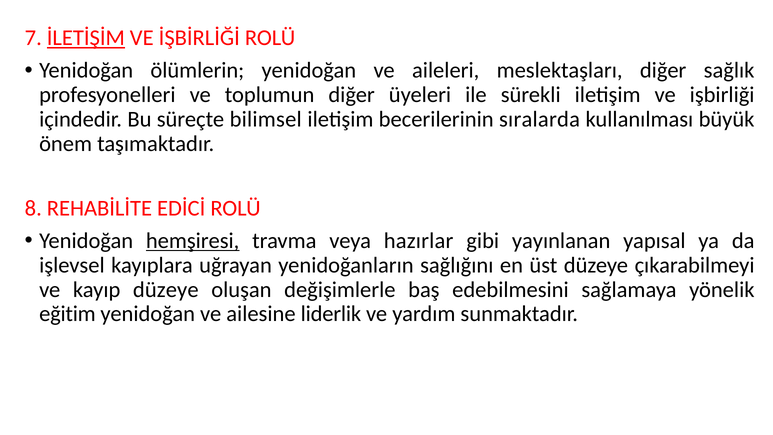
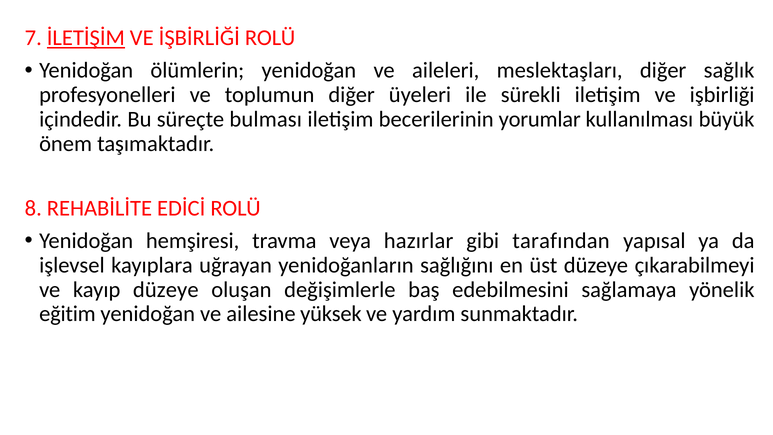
bilimsel: bilimsel -> bulması (266, 119)
sıralarda: sıralarda -> yorumlar (540, 119)
hemşiresi underline: present -> none (193, 241)
yayınlanan: yayınlanan -> tarafından (561, 241)
liderlik: liderlik -> yüksek (331, 314)
